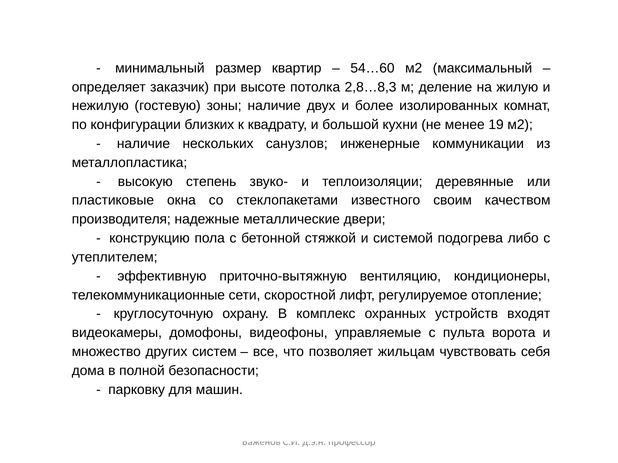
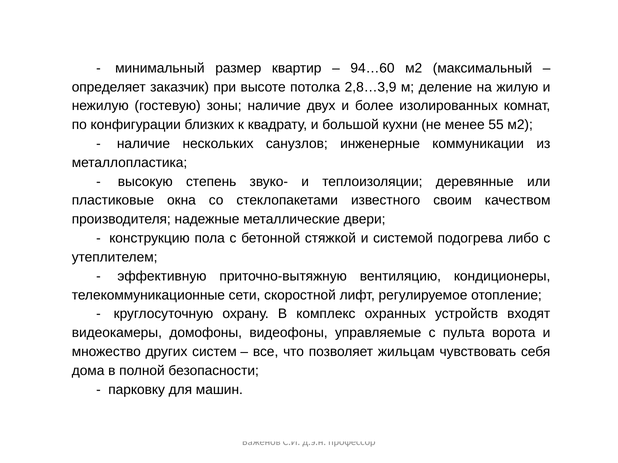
54…60: 54…60 -> 94…60 (372, 68)
2,8…8,3: 2,8…8,3 -> 2,8…3,9 (371, 87)
19: 19 -> 55 (496, 125)
